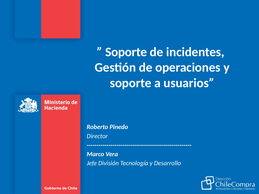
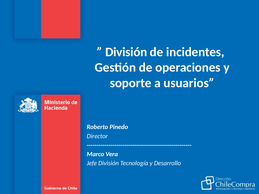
Soporte: Soporte -> División (126, 52)
